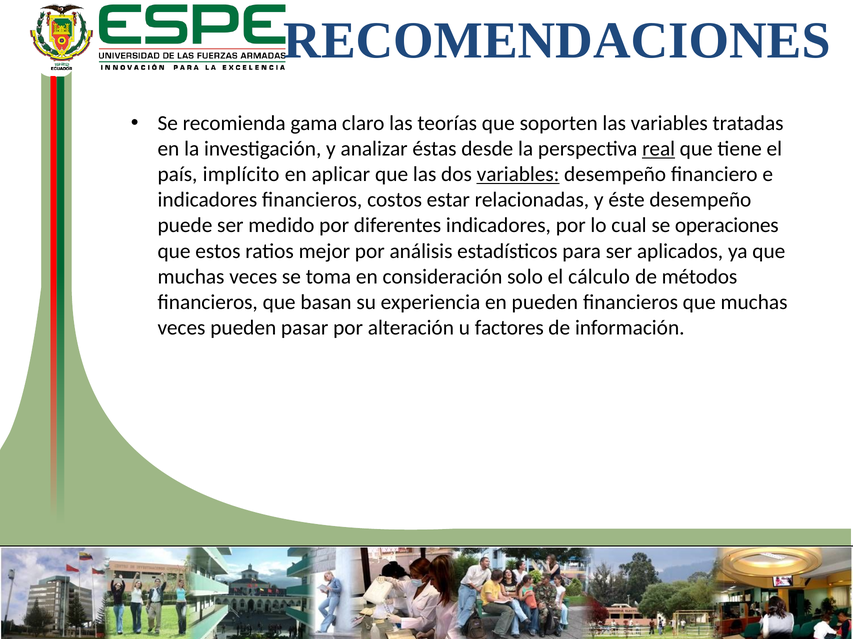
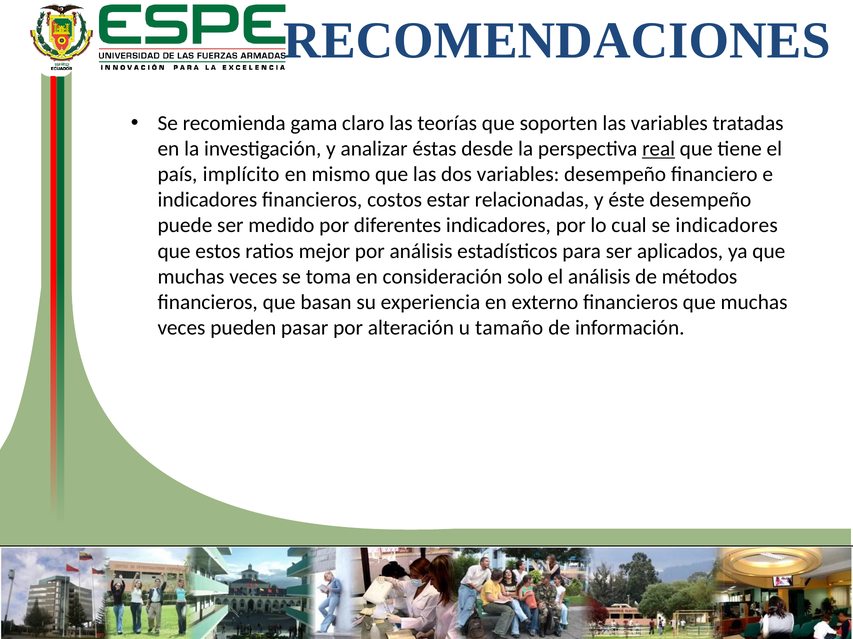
aplicar: aplicar -> mismo (341, 175)
variables underline: present -> none (518, 175)
se operaciones: operaciones -> indicadores (727, 226)
el cálculo: cálculo -> análisis (599, 277)
en pueden: pueden -> externo (545, 302)
factores: factores -> tamaño (509, 328)
